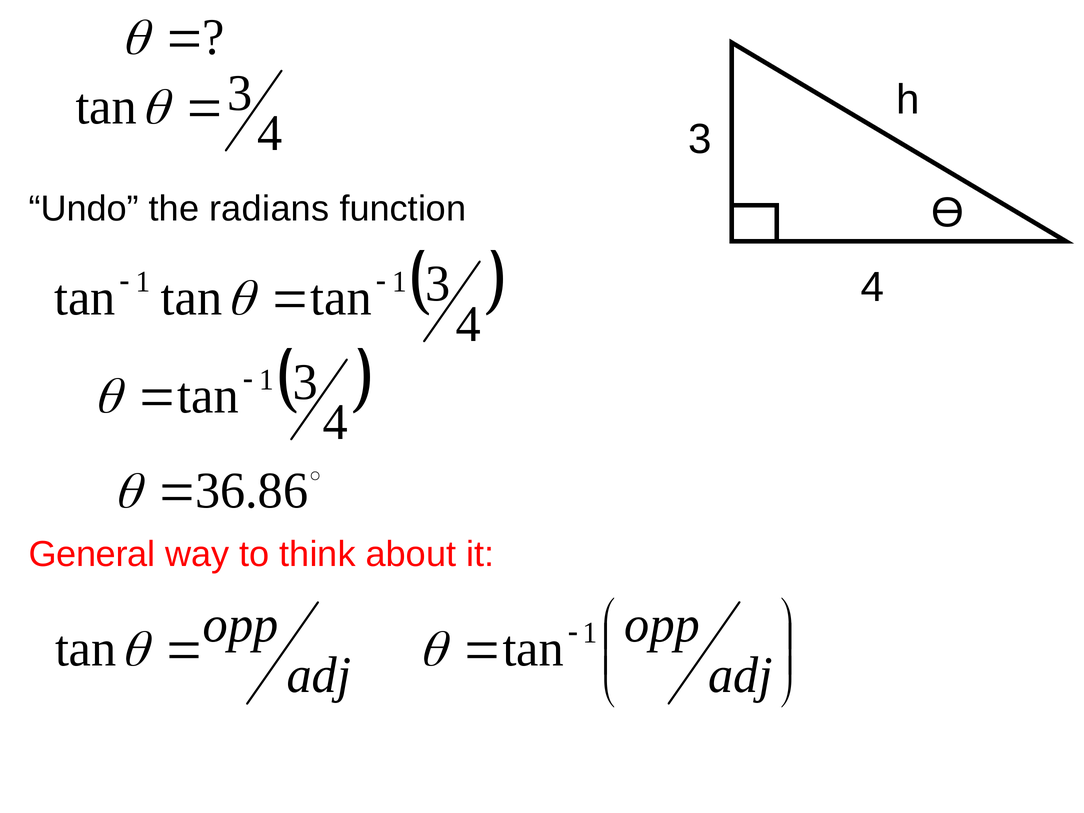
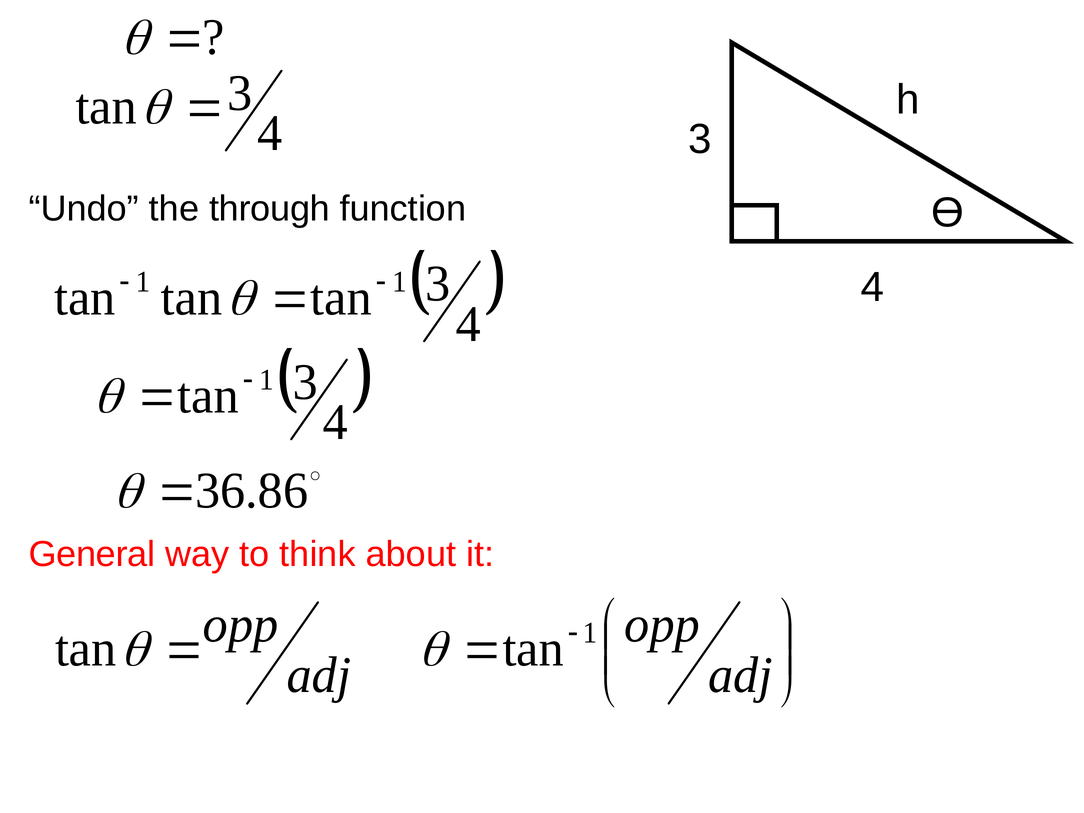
radians: radians -> through (270, 209)
